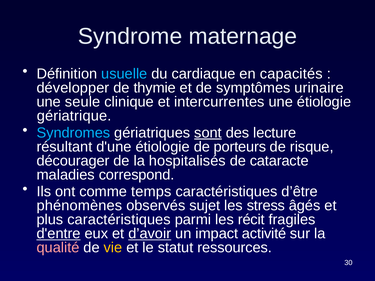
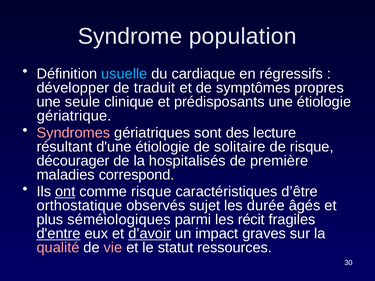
maternage: maternage -> population (243, 36)
capacités: capacités -> régressifs (291, 74)
thymie: thymie -> traduit (155, 88)
urinaire: urinaire -> propres (319, 88)
intercurrentes: intercurrentes -> prédisposants (219, 102)
Syndromes colour: light blue -> pink (73, 133)
sont underline: present -> none (208, 133)
porteurs: porteurs -> solitaire (240, 147)
cataracte: cataracte -> première (279, 161)
ont underline: none -> present (65, 192)
comme temps: temps -> risque (151, 192)
phénomènes: phénomènes -> orthostatique (79, 206)
stress: stress -> durée (266, 206)
plus caractéristiques: caractéristiques -> séméiologiques (119, 220)
activité: activité -> graves (264, 234)
vie colour: yellow -> pink (113, 248)
